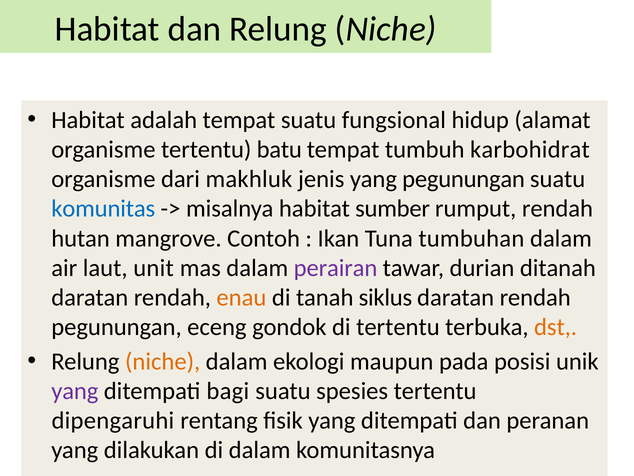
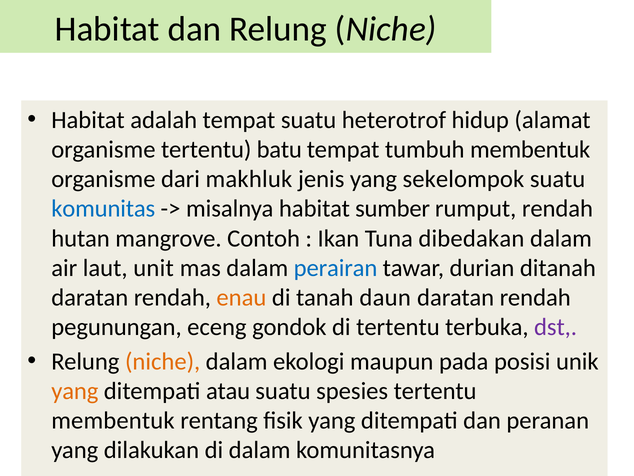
fungsional: fungsional -> heterotrof (394, 120)
tumbuh karbohidrat: karbohidrat -> membentuk (530, 150)
yang pegunungan: pegunungan -> sekelompok (463, 179)
tumbuhan: tumbuhan -> dibedakan (471, 238)
perairan colour: purple -> blue (336, 268)
siklus: siklus -> daun (385, 297)
dst colour: orange -> purple (556, 327)
yang colour: purple -> orange (75, 391)
bagi: bagi -> atau (228, 391)
dipengaruhi: dipengaruhi -> membentuk (113, 420)
